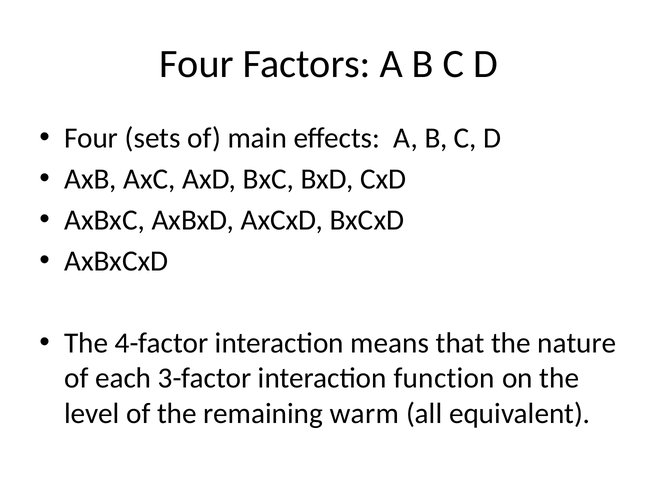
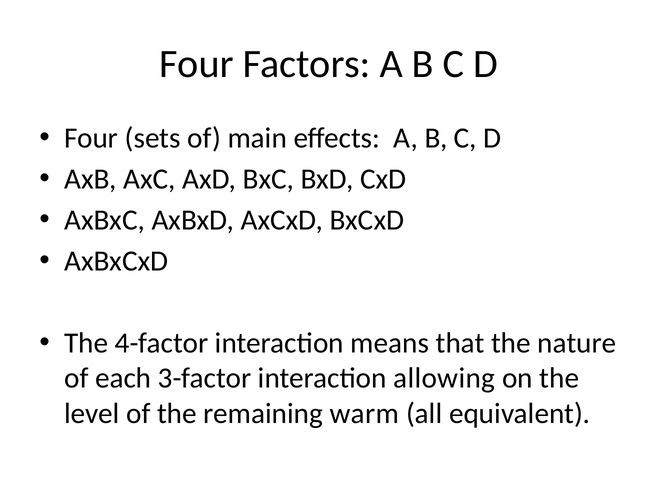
function: function -> allowing (444, 378)
